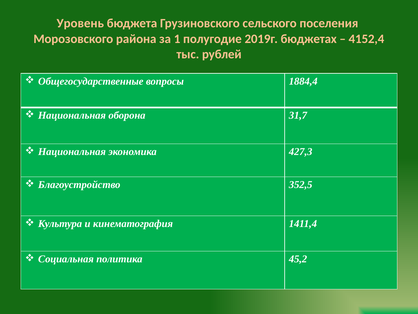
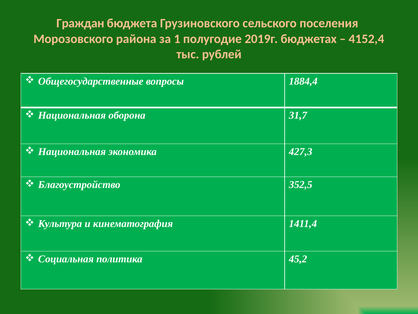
Уровень: Уровень -> Граждан (80, 23)
